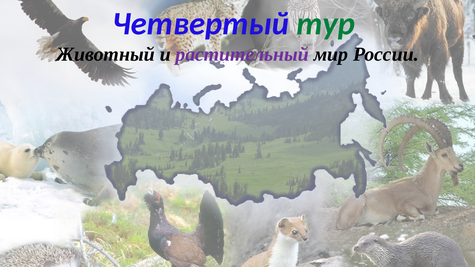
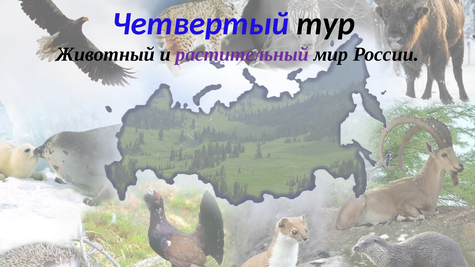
тур colour: green -> black (326, 24)
